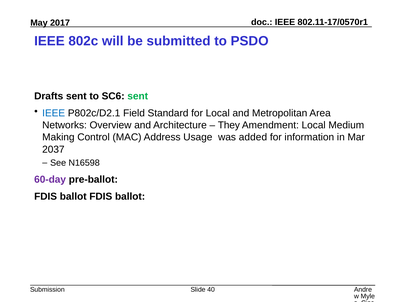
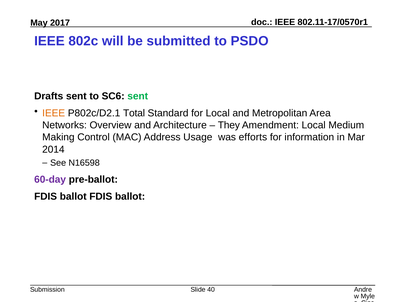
IEEE colour: blue -> orange (54, 113)
Field: Field -> Total (134, 113)
added: added -> efforts (253, 137)
2037: 2037 -> 2014 (53, 149)
